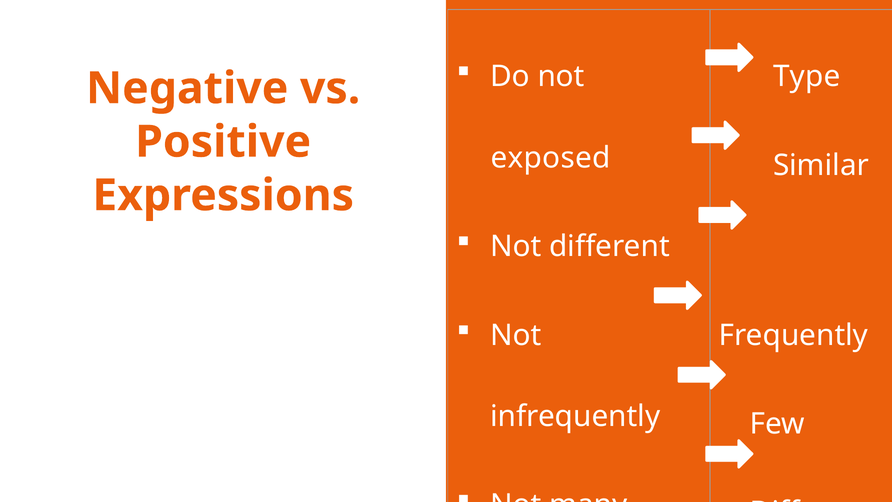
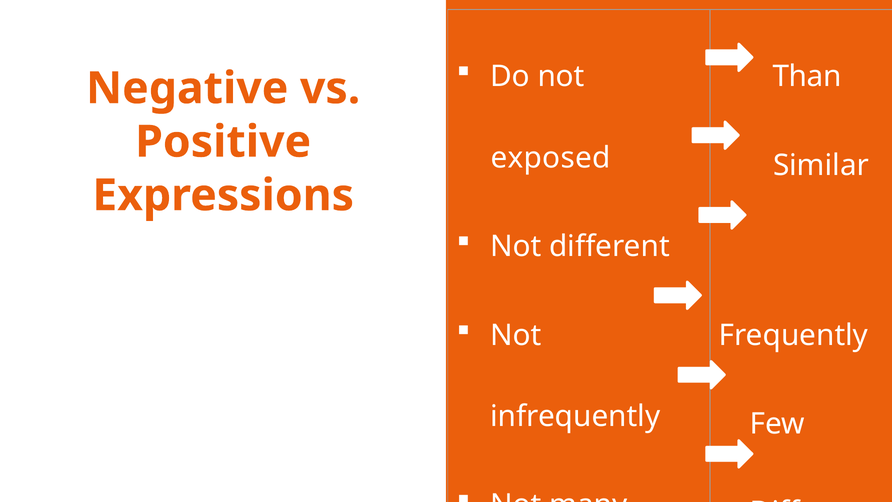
Type: Type -> Than (807, 77)
